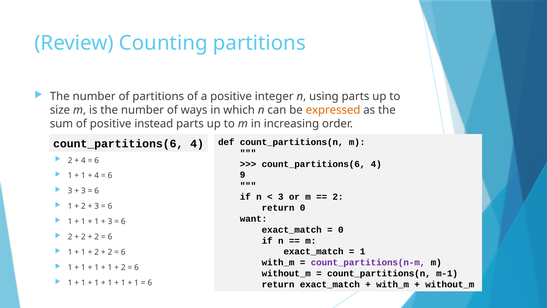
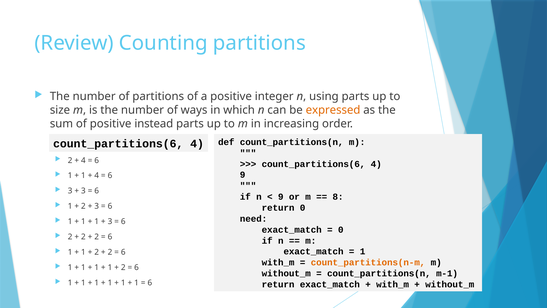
3: 3 -> 9 (281, 197)
2: 2 -> 8 (338, 197)
want: want -> need (254, 219)
count_partitions(n-m colour: purple -> orange (368, 262)
